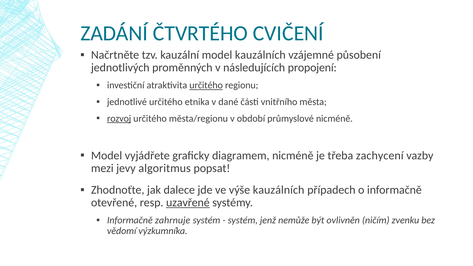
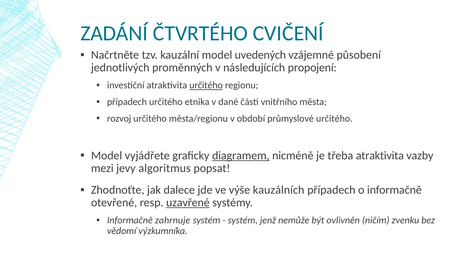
model kauzálních: kauzálních -> uvedených (260, 55)
jednotlivé: jednotlivé -> případech (127, 102)
rozvoj underline: present -> none (119, 118)
průmyslové nicméně: nicméně -> určitého (334, 118)
diagramem underline: none -> present (241, 156)
třeba zachycení: zachycení -> atraktivita (380, 156)
